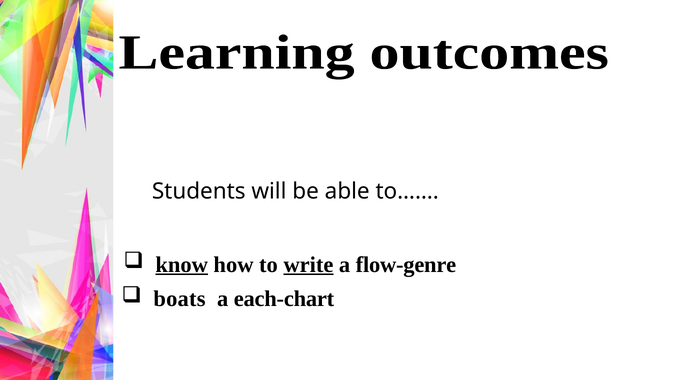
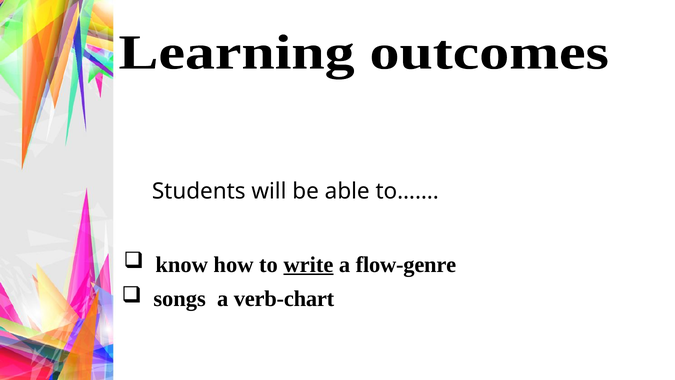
know underline: present -> none (182, 265)
boats: boats -> songs (180, 299)
each-chart: each-chart -> verb-chart (284, 299)
